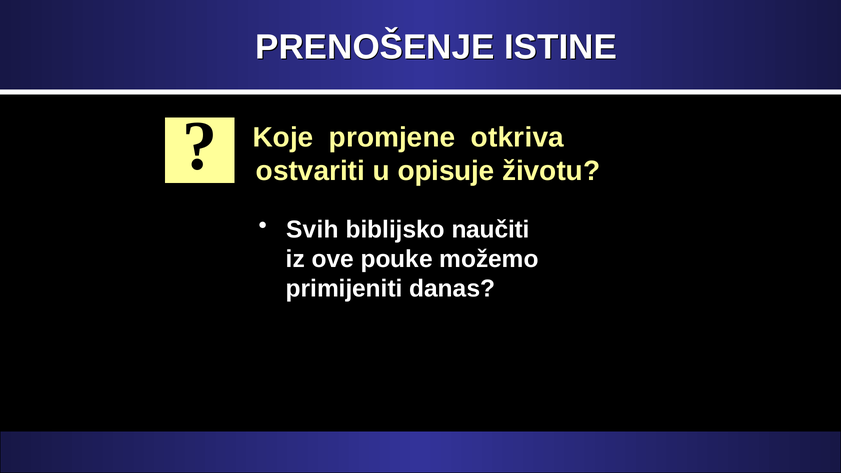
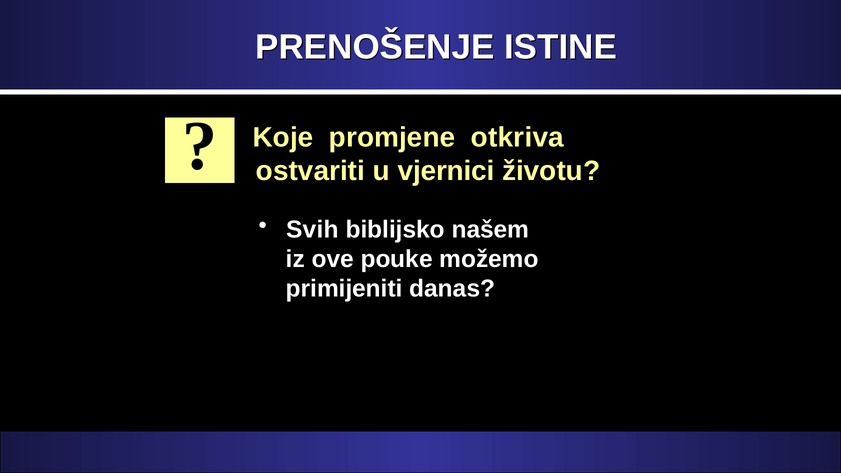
opisuje: opisuje -> vjernici (446, 171)
naučiti: naučiti -> našem (490, 230)
